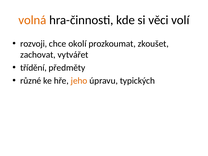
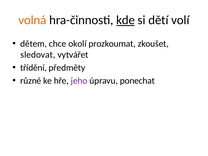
kde underline: none -> present (126, 20)
věci: věci -> dětí (158, 20)
rozvoji: rozvoji -> dětem (34, 44)
zachovat: zachovat -> sledovat (38, 55)
jeho colour: orange -> purple (79, 81)
typických: typických -> ponechat (137, 81)
